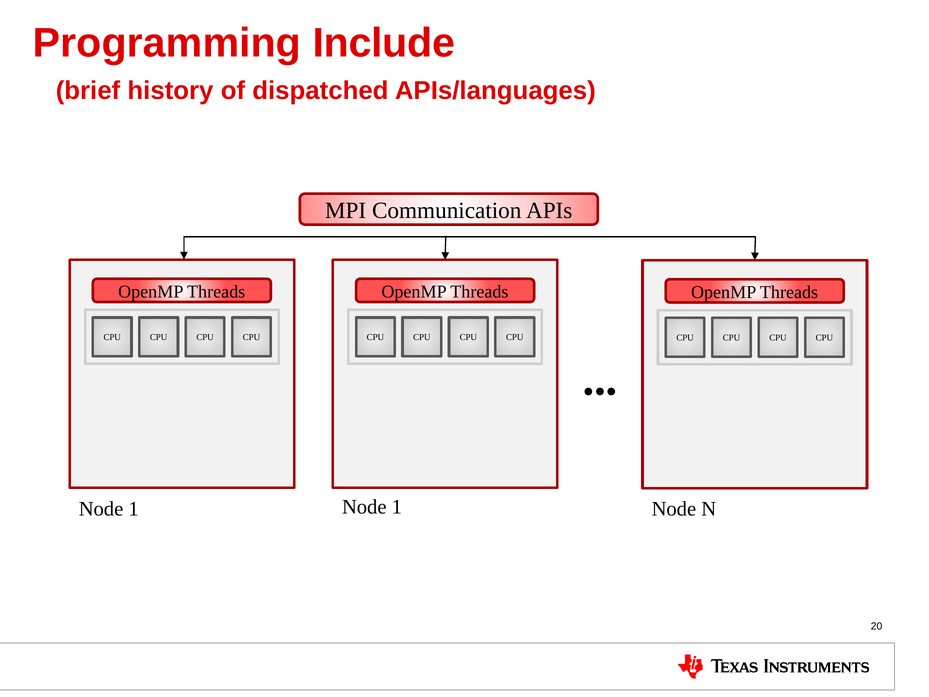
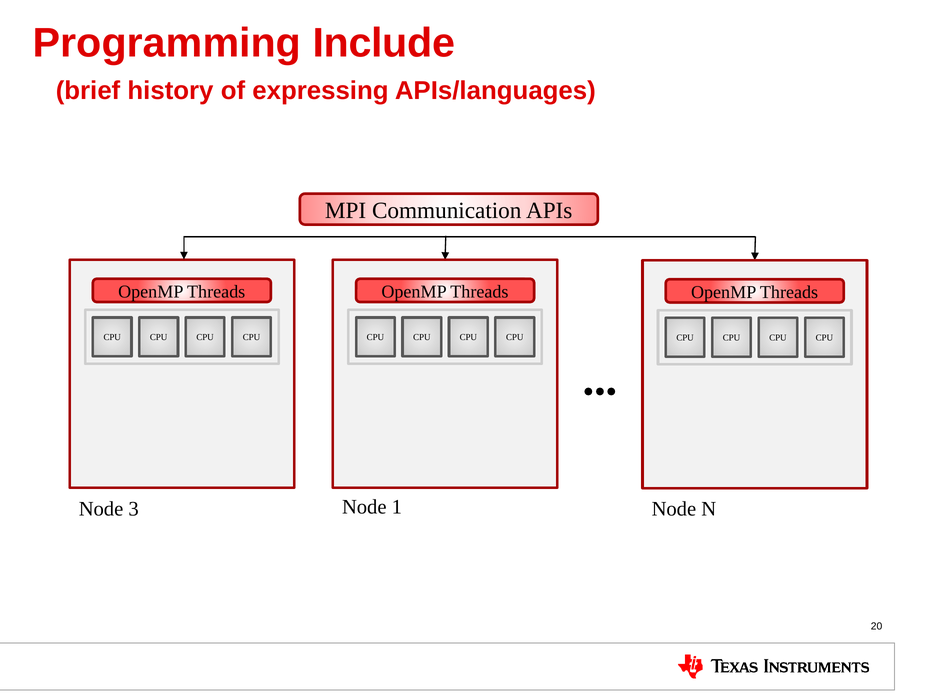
dispatched: dispatched -> expressing (320, 90)
1: 1 -> 3 (134, 509)
